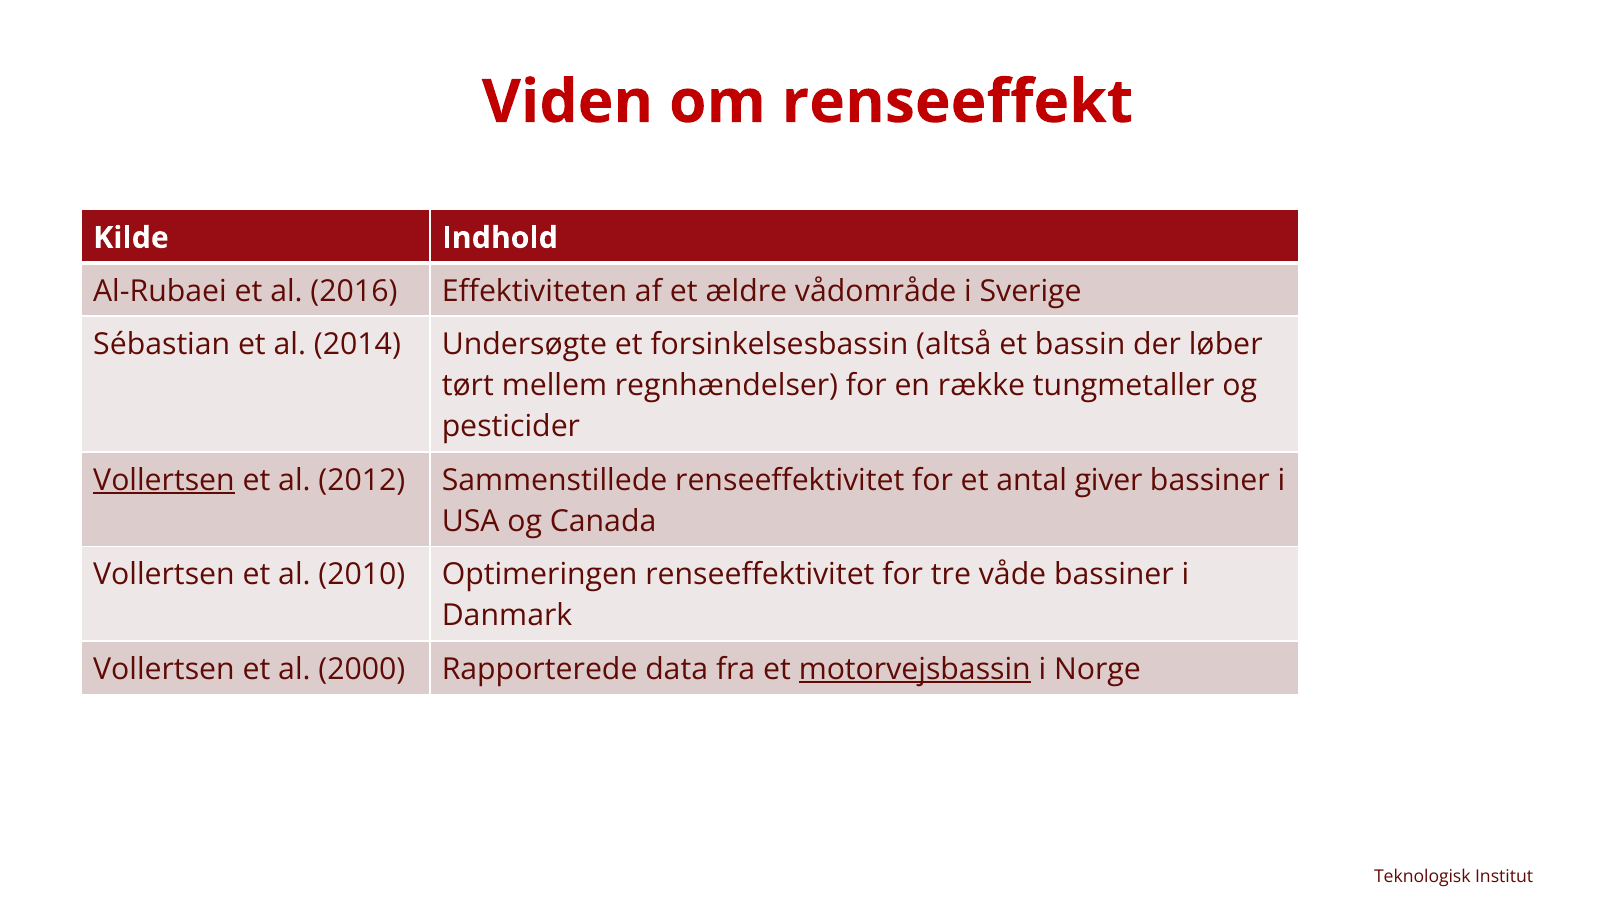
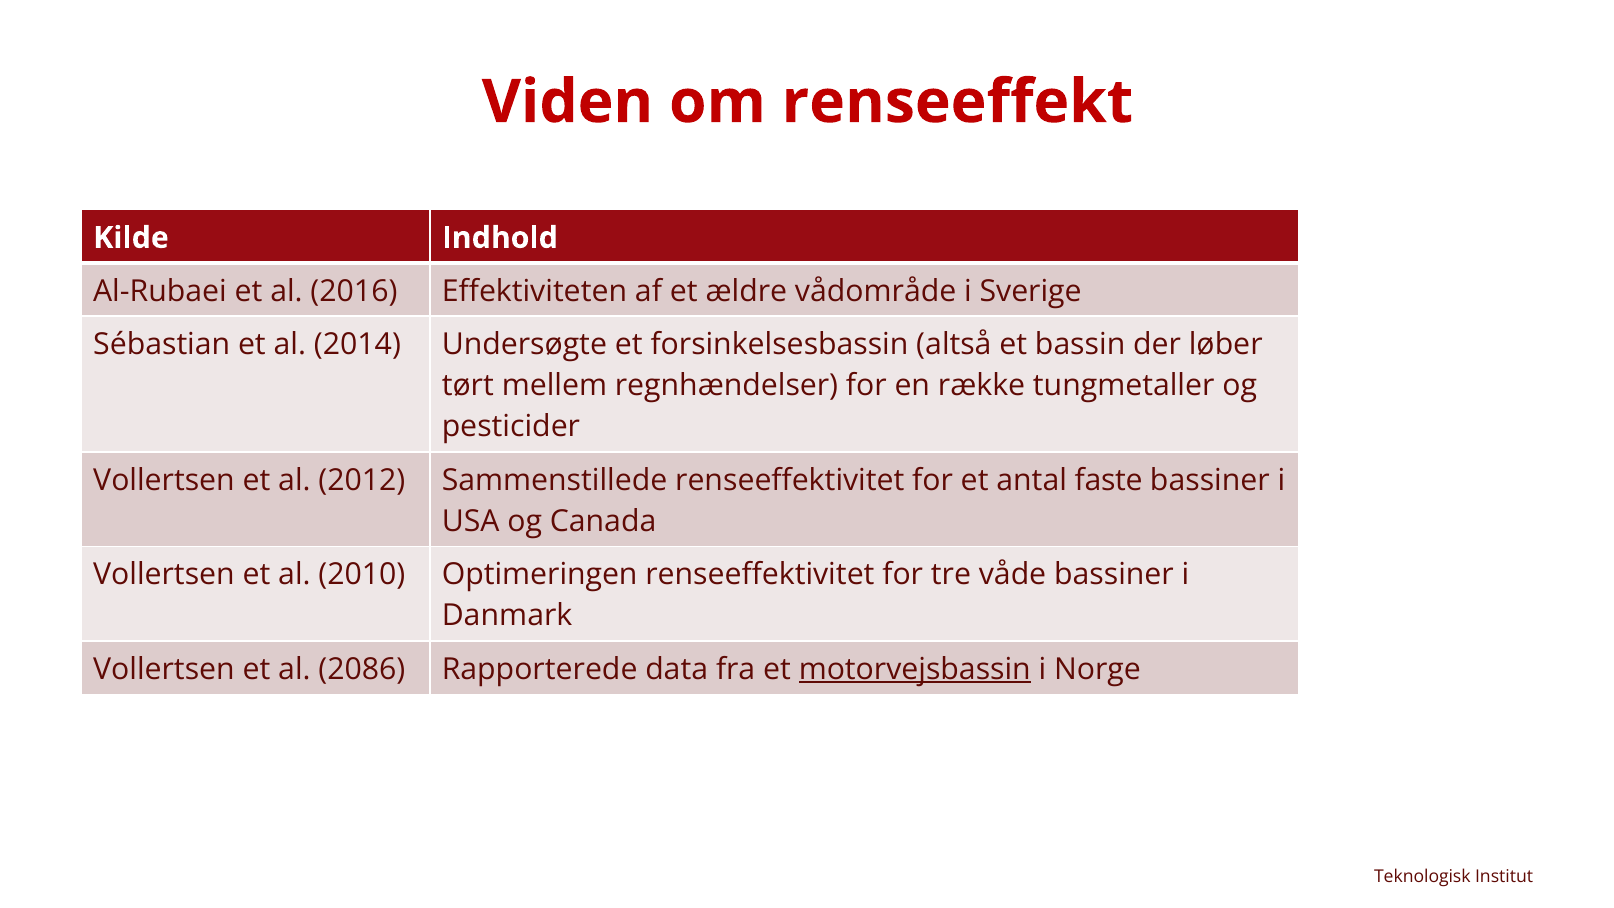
Vollertsen underline: present -> none (164, 480)
giver: giver -> faste (1109, 480)
2000: 2000 -> 2086 (362, 669)
